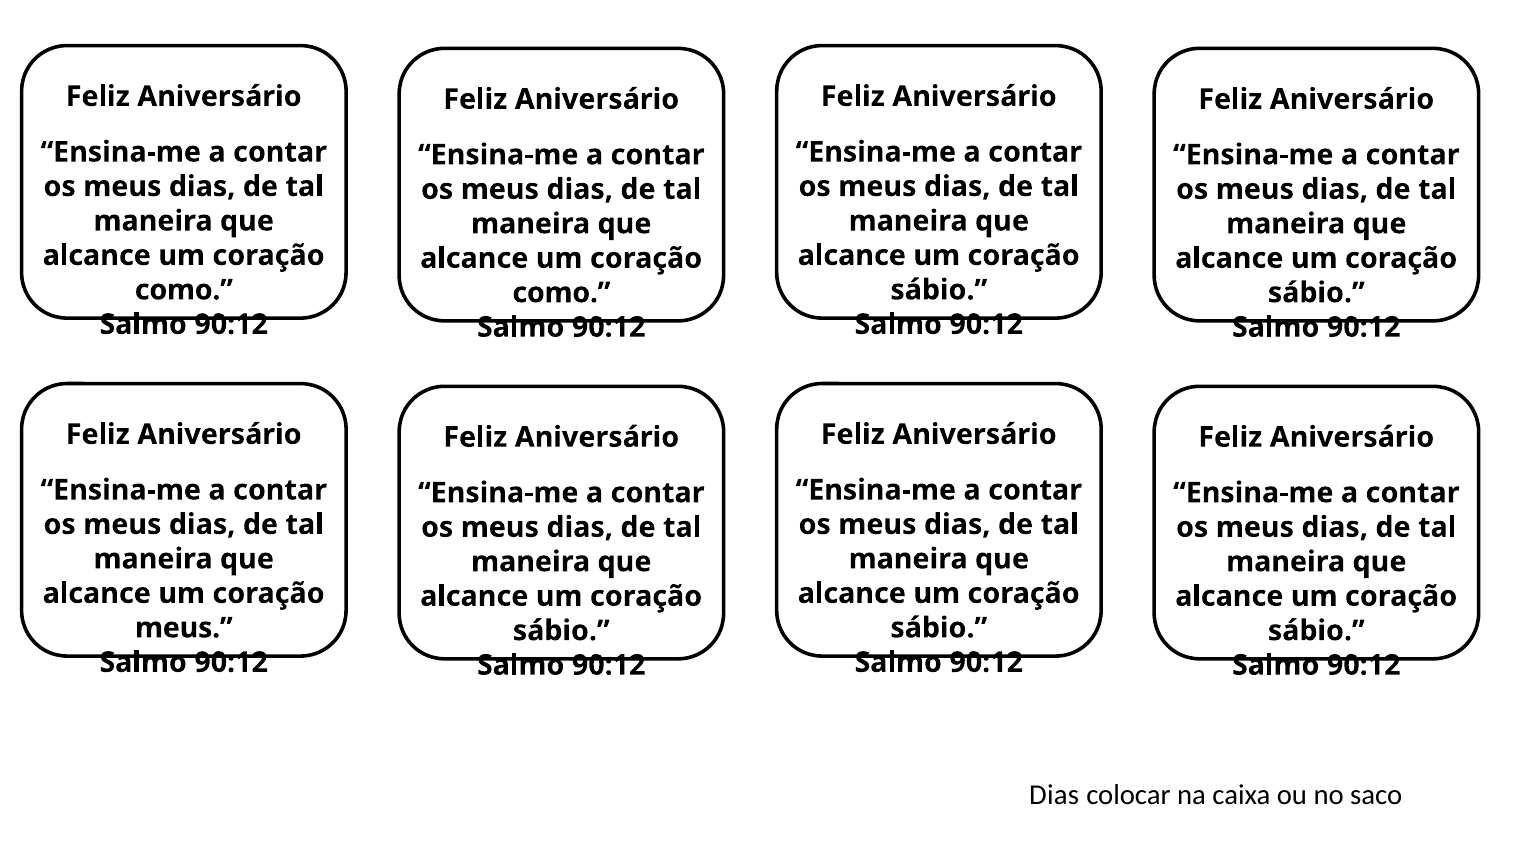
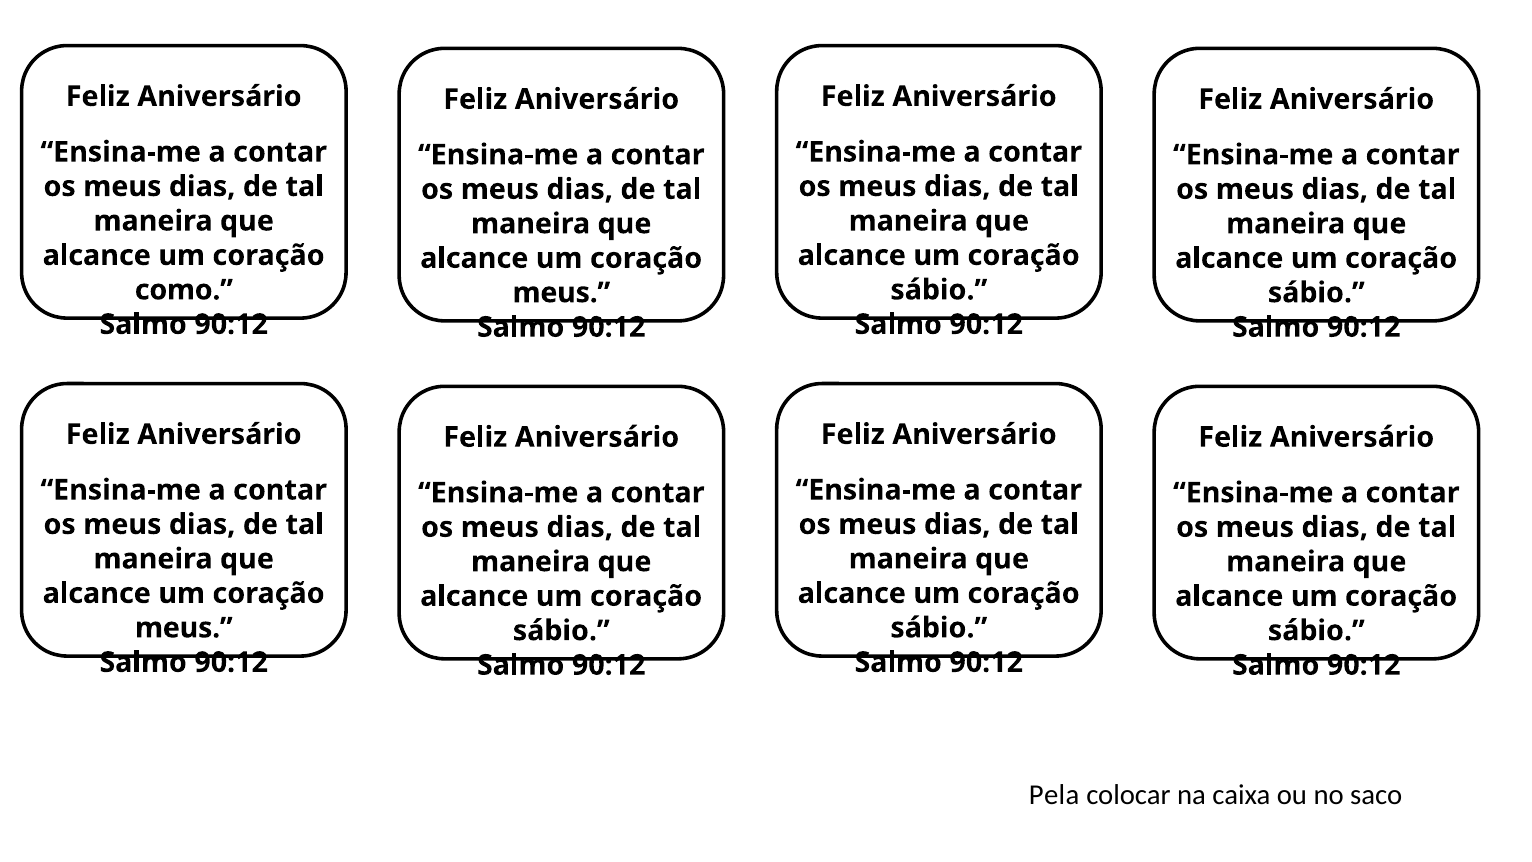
como: como -> meus (561, 293)
Dias: Dias -> Pela (1054, 794)
